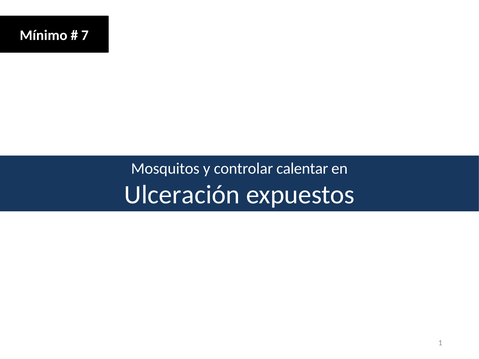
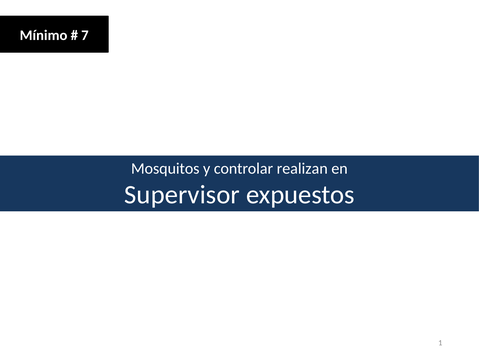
calentar: calentar -> realizan (302, 169)
Ulceración: Ulceración -> Supervisor (182, 195)
